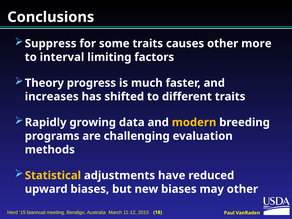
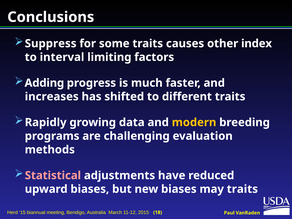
more: more -> index (257, 44)
Theory: Theory -> Adding (44, 83)
Statistical colour: yellow -> pink (53, 175)
may other: other -> traits (242, 189)
